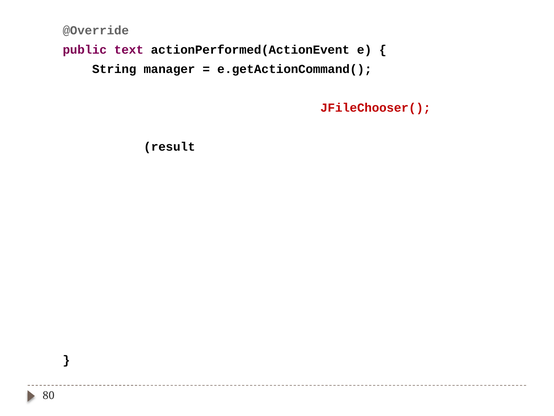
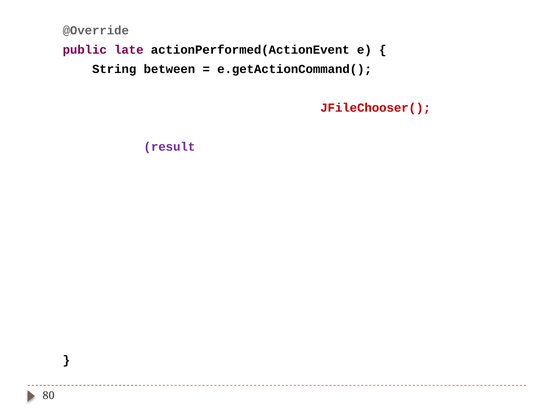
text: text -> late (129, 50)
manager: manager -> between (169, 69)
result colour: black -> purple (169, 146)
